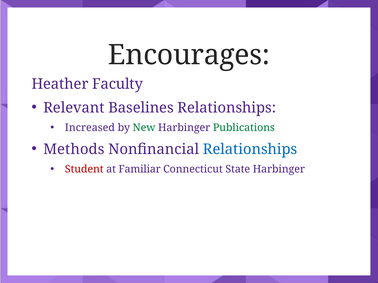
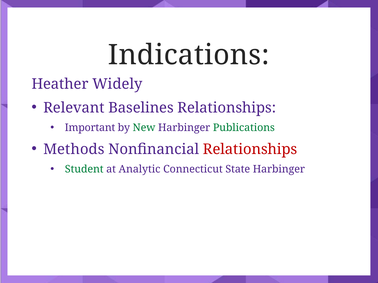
Encourages: Encourages -> Indications (189, 55)
Faculty: Faculty -> Widely (117, 84)
Increased: Increased -> Important (90, 128)
Relationships colour: blue -> red (250, 149)
Student colour: red -> green (84, 170)
Familiar: Familiar -> Analytic (140, 170)
